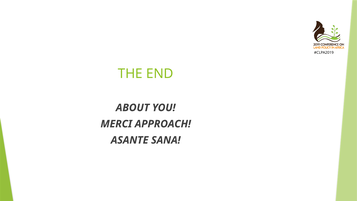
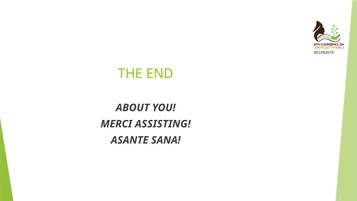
APPROACH: APPROACH -> ASSISTING (163, 124)
